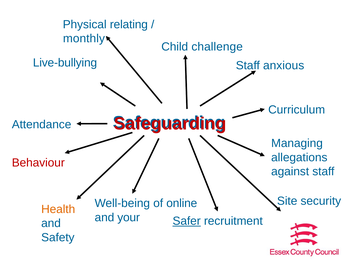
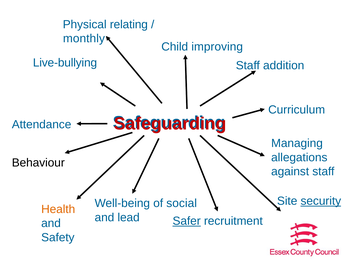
challenge: challenge -> improving (217, 47)
anxious: anxious -> addition (284, 66)
Behaviour colour: red -> black (38, 163)
security underline: none -> present (321, 201)
online: online -> social (182, 203)
your: your -> lead (129, 217)
